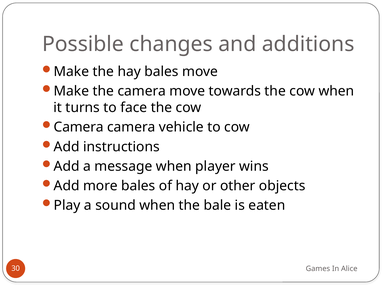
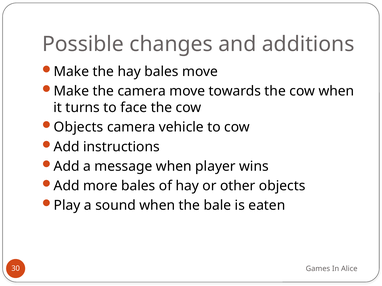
Camera: Camera -> Objects (79, 127)
